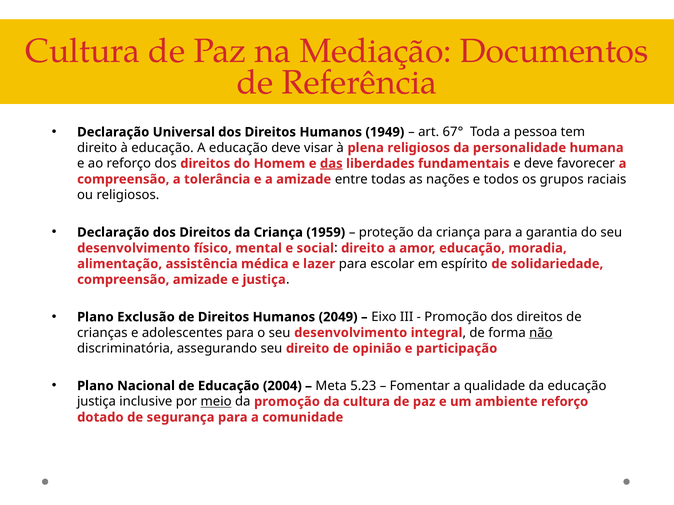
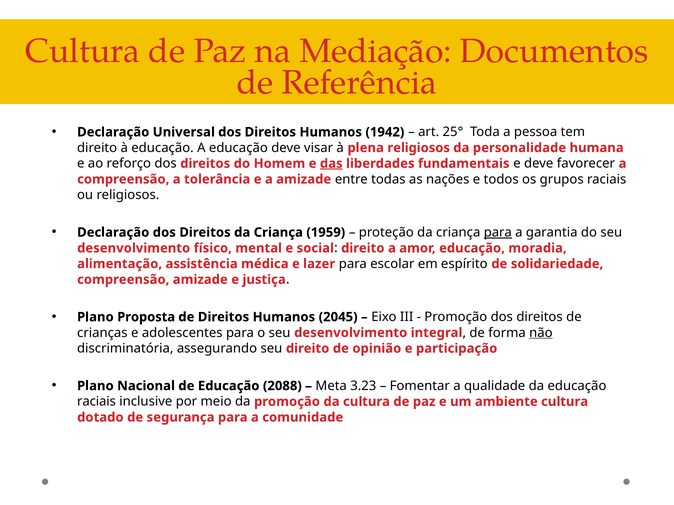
1949: 1949 -> 1942 (385, 132)
67°: 67° -> 25° (453, 132)
para underline: none -> present (498, 233)
Exclusão: Exclusão -> Proposta (146, 317)
2049: 2049 -> 2045 (338, 317)
2004: 2004 -> 2088 (282, 386)
5.23: 5.23 -> 3.23 (363, 386)
justiça: justiça -> raciais (97, 402)
meio underline: present -> none (216, 402)
ambiente reforço: reforço -> cultura (565, 402)
